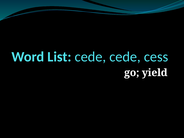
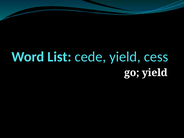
cede cede: cede -> yield (125, 57)
